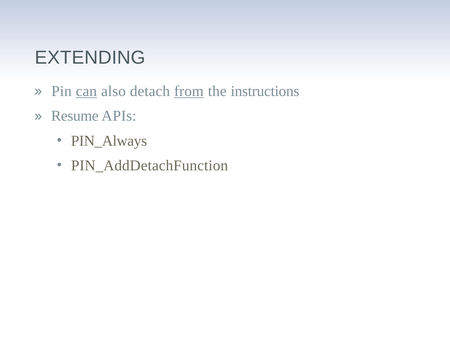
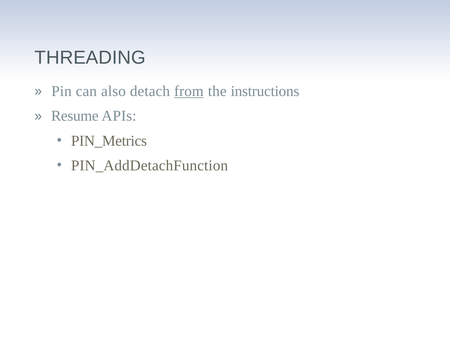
EXTENDING: EXTENDING -> THREADING (90, 58)
can underline: present -> none (86, 91)
PIN_Always: PIN_Always -> PIN_Metrics (109, 141)
